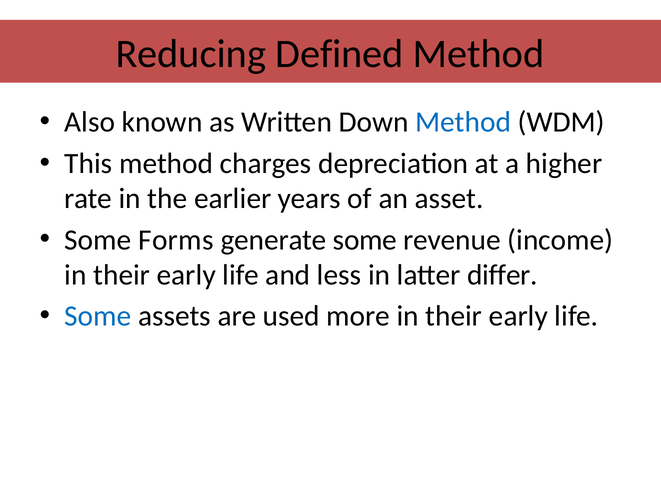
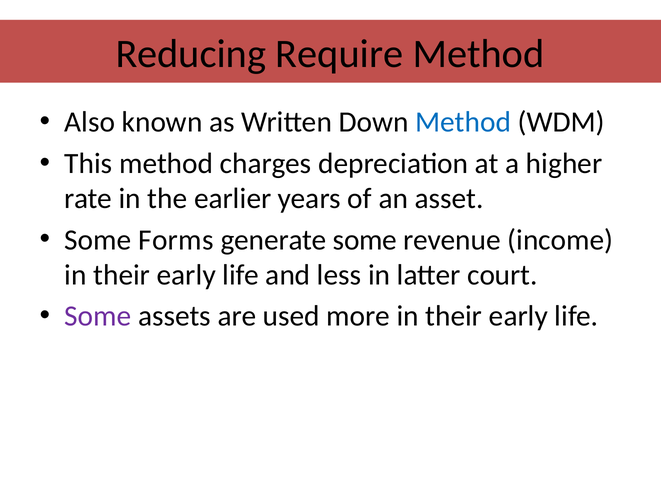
Defined: Defined -> Require (339, 54)
differ: differ -> court (502, 275)
Some colour: blue -> purple (98, 316)
